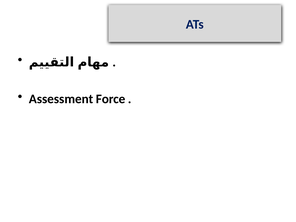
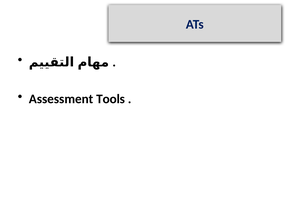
Force: Force -> Tools (111, 99)
